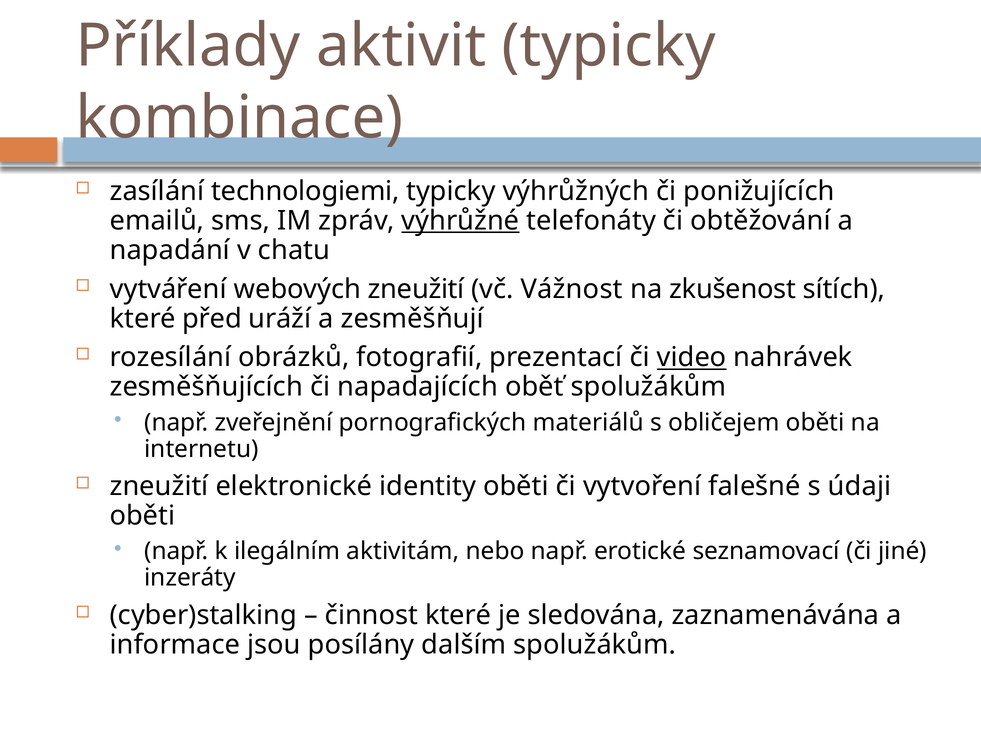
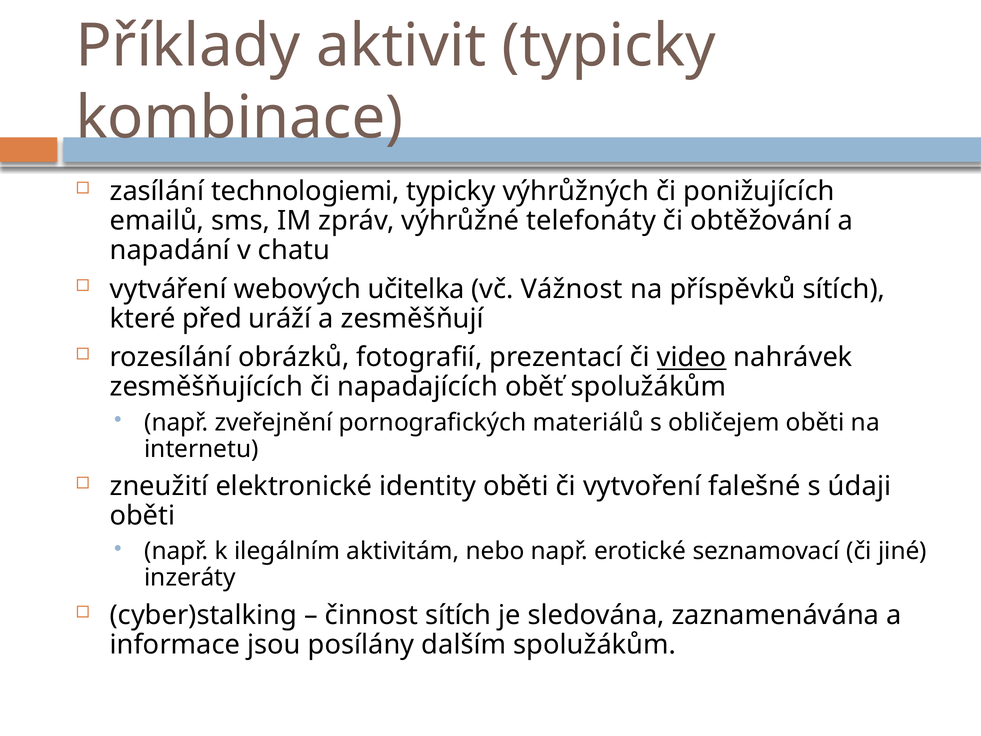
výhrůžné underline: present -> none (460, 221)
webových zneužití: zneužití -> učitelka (416, 289)
zkušenost: zkušenost -> příspěvků (732, 289)
činnost které: které -> sítích (458, 615)
